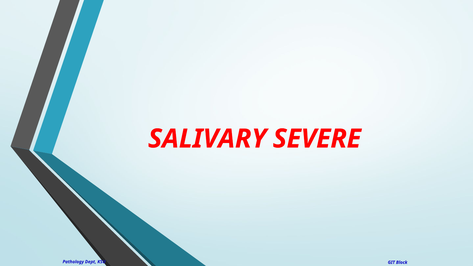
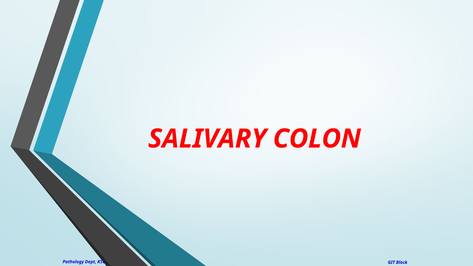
SEVERE: SEVERE -> COLON (317, 139)
